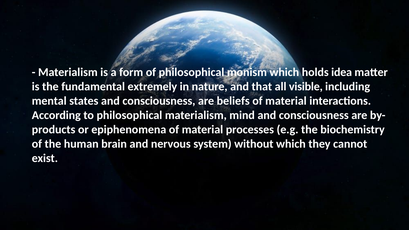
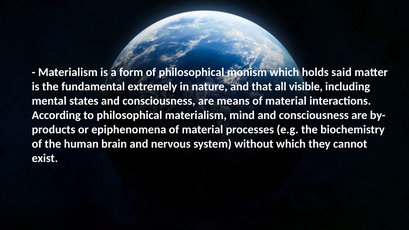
idea: idea -> said (342, 72)
beliefs: beliefs -> means (233, 101)
